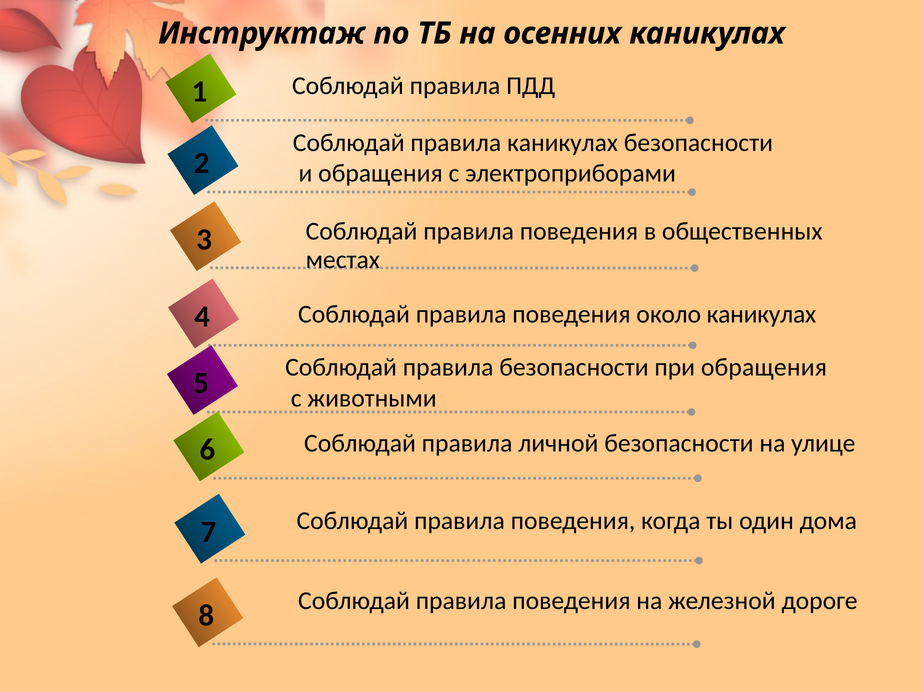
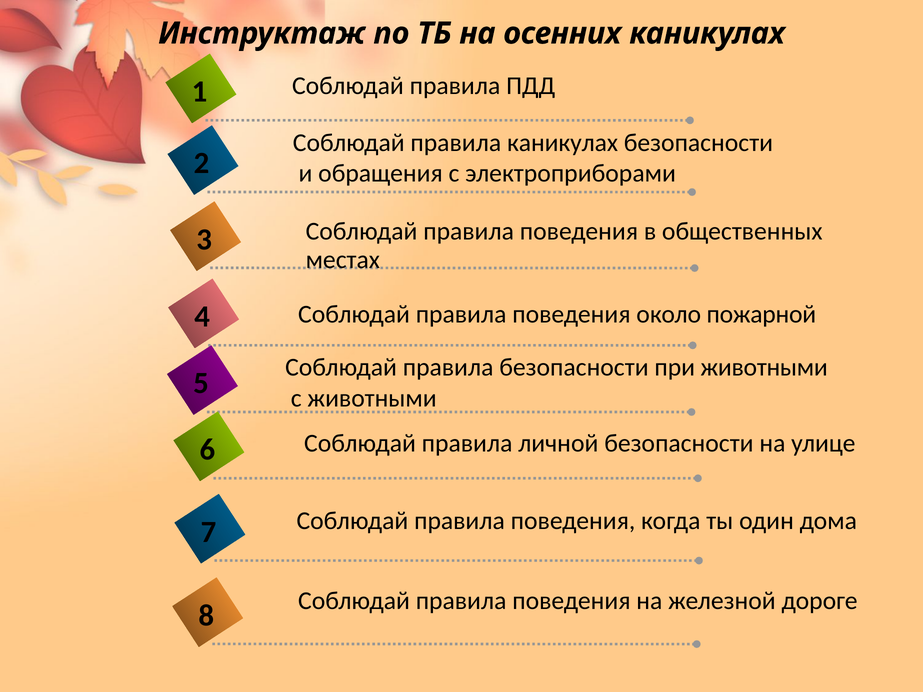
около каникулах: каникулах -> пожарной (761, 315)
при обращения: обращения -> животными (764, 367)
